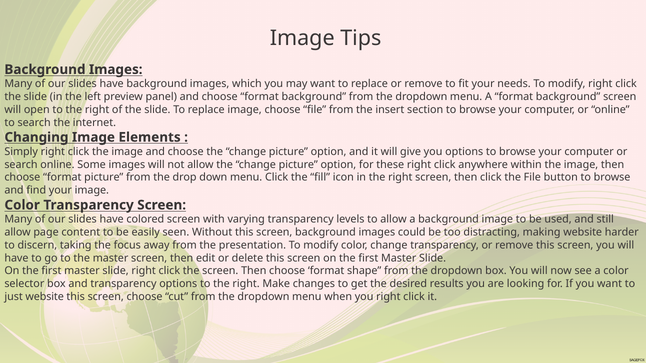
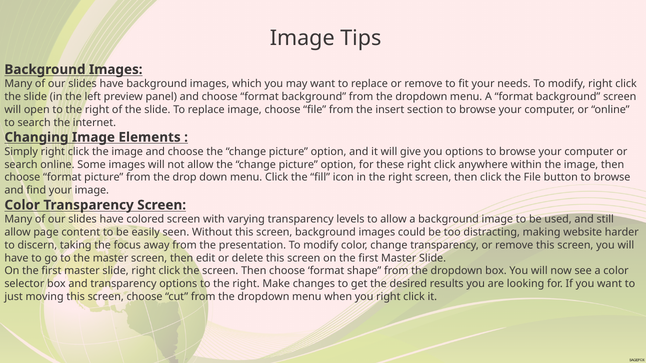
just website: website -> moving (45, 297)
